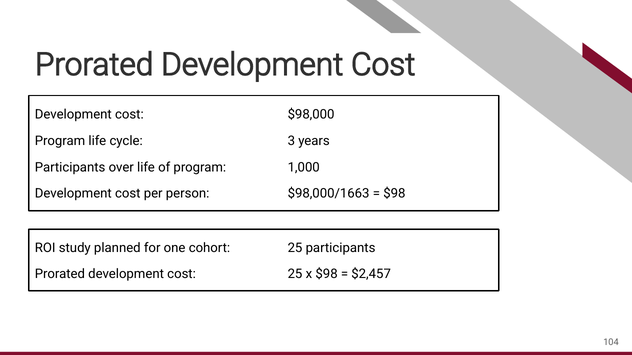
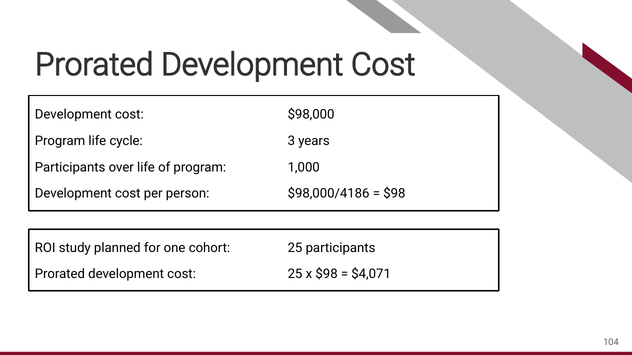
$98,000/1663: $98,000/1663 -> $98,000/4186 (329, 194)
$2,457: $2,457 -> $4,071 (371, 274)
